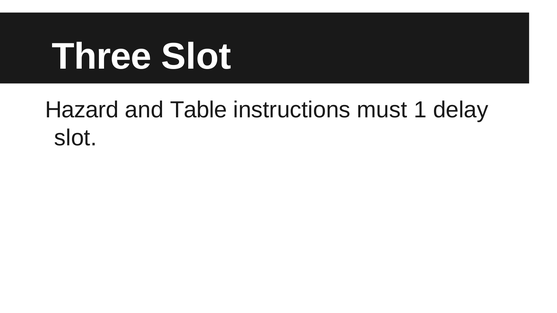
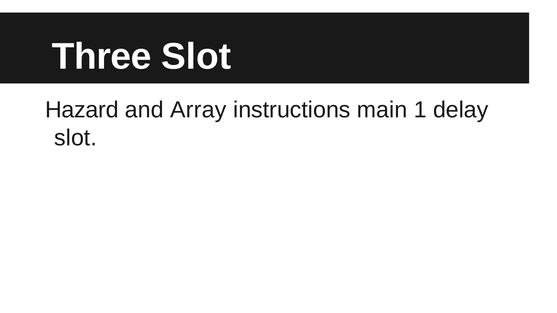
Table: Table -> Array (198, 110)
must: must -> main (382, 110)
